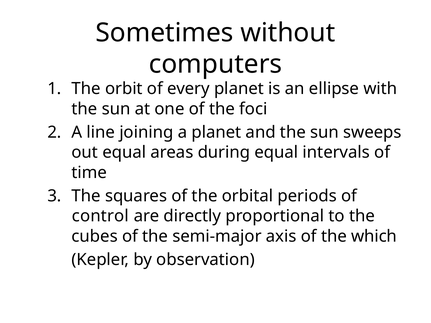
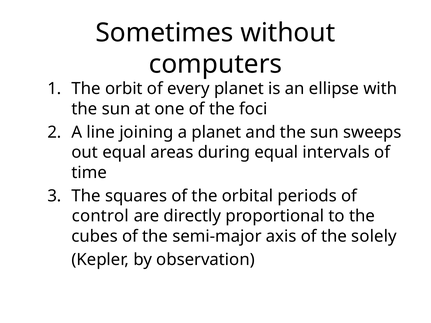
which: which -> solely (374, 236)
